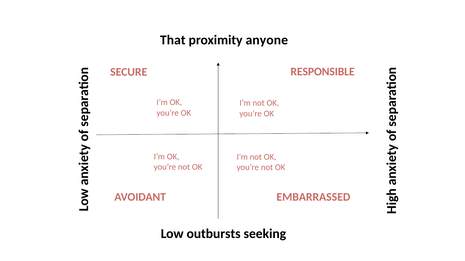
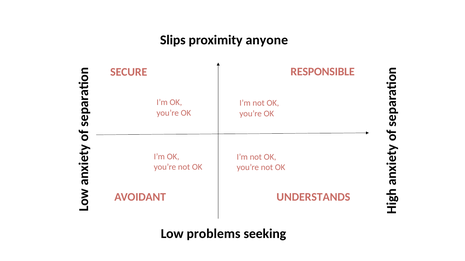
That: That -> Slips (173, 40)
EMBARRASSED: EMBARRASSED -> UNDERSTANDS (313, 197)
outbursts: outbursts -> problems (214, 234)
